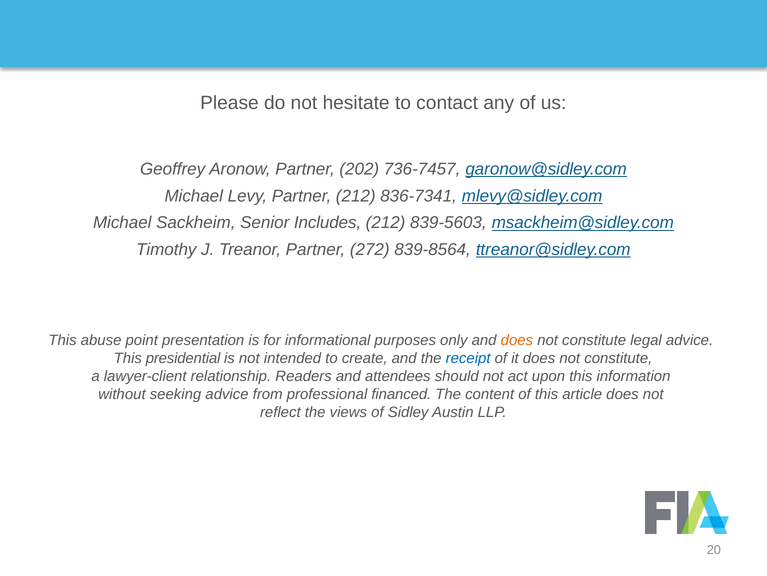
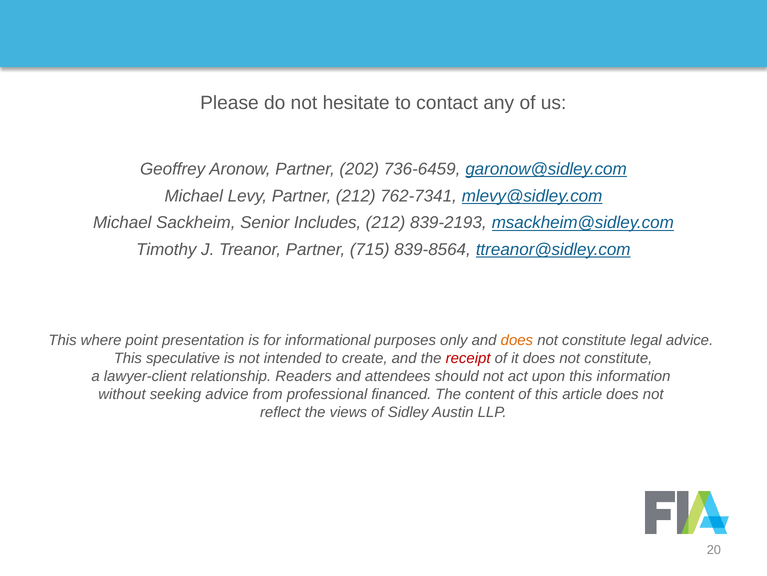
736-7457: 736-7457 -> 736-6459 (422, 169)
836-7341: 836-7341 -> 762-7341 (419, 196)
839-5603: 839-5603 -> 839-2193 (448, 223)
272: 272 -> 715 (370, 249)
abuse: abuse -> where (101, 340)
presidential: presidential -> speculative (183, 358)
receipt colour: blue -> red (468, 358)
